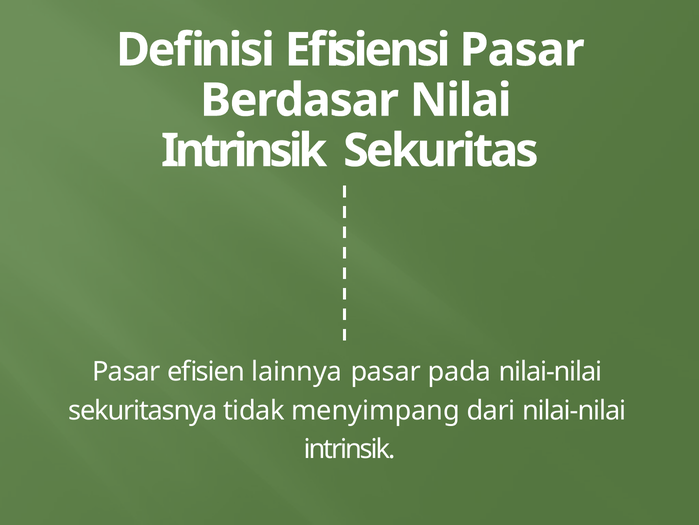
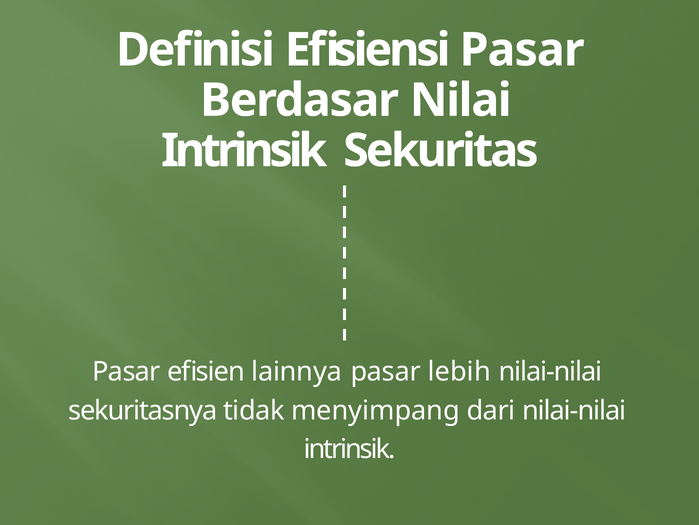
pada: pada -> lebih (459, 371)
